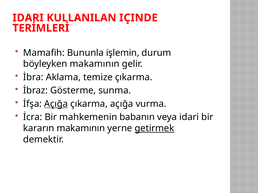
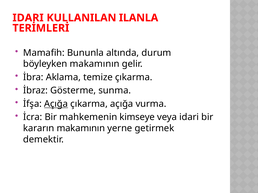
IÇINDE: IÇINDE -> ILANLA (139, 18)
işlemin: işlemin -> altında (123, 53)
babanın: babanın -> kimseye (137, 117)
getirmek underline: present -> none (154, 129)
